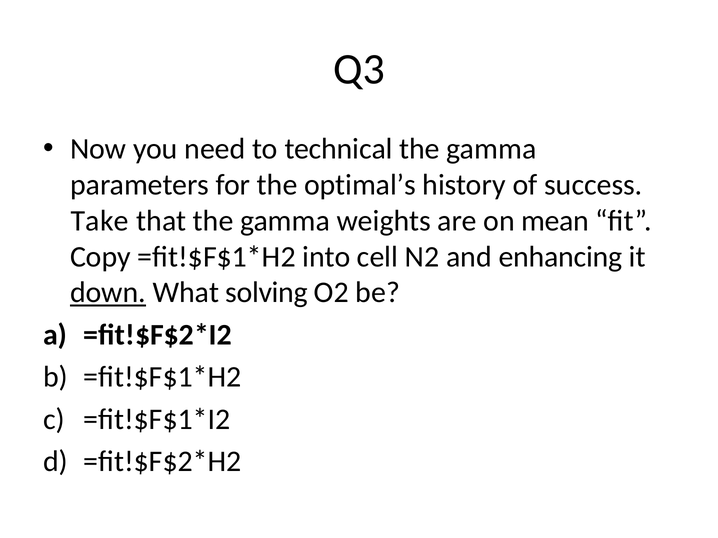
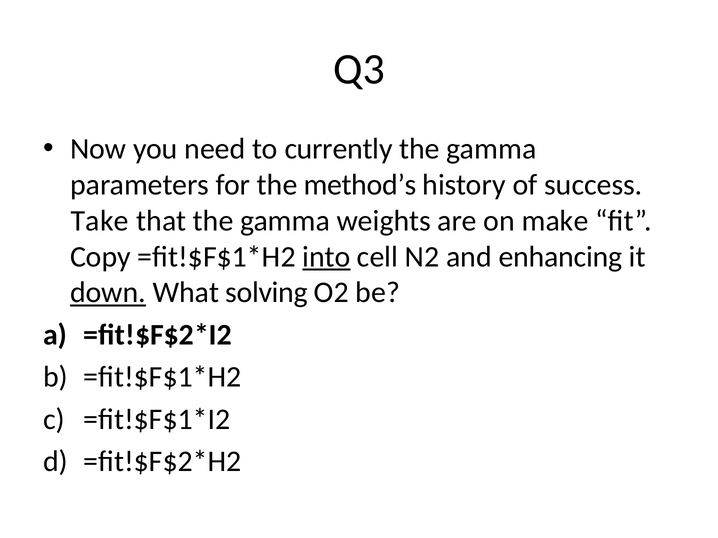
technical: technical -> currently (339, 149)
optimal’s: optimal’s -> method’s (360, 185)
mean: mean -> make (555, 221)
into underline: none -> present (326, 257)
